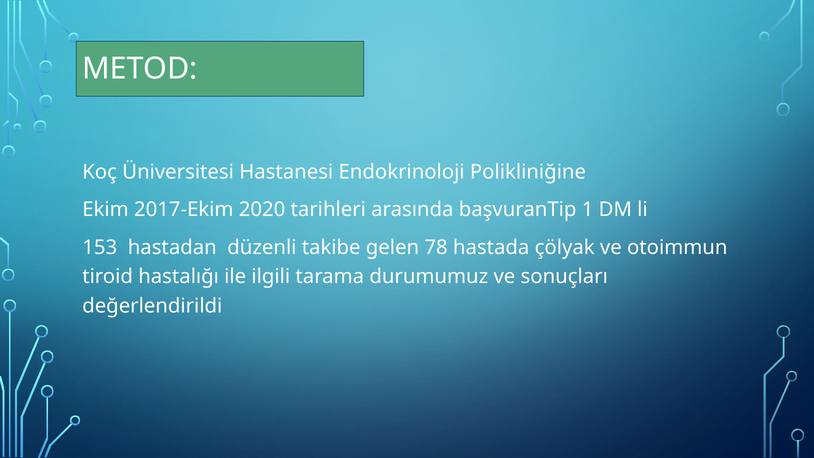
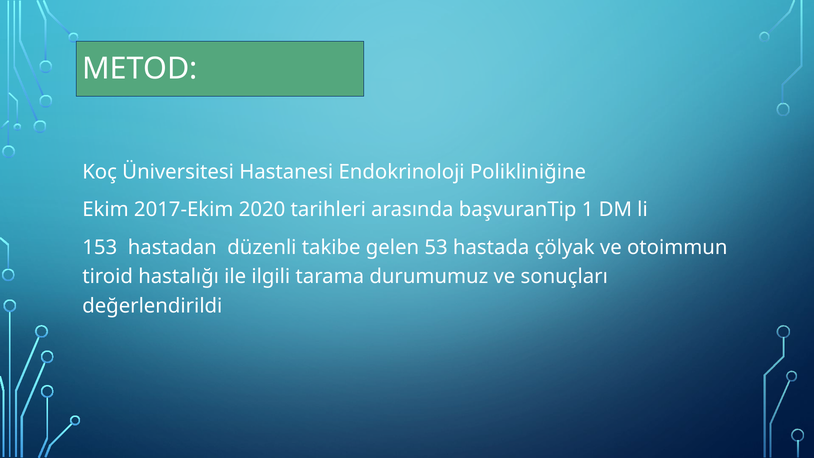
78: 78 -> 53 (436, 247)
